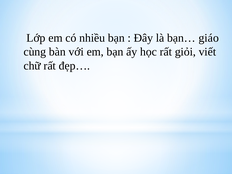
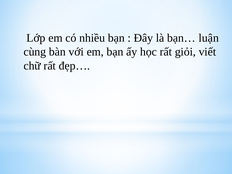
giáo: giáo -> luận (209, 38)
